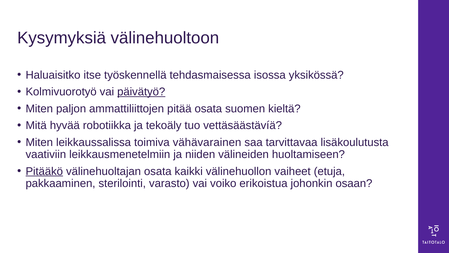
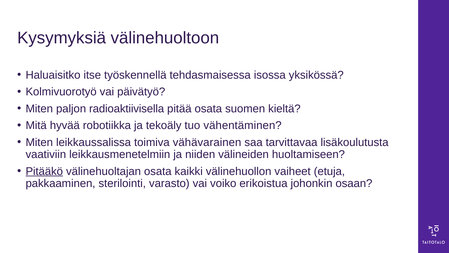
päivätyö underline: present -> none (141, 92)
ammattiliittojen: ammattiliittojen -> radioaktiivisella (127, 109)
vettäsäästävíä: vettäsäästävíä -> vähentäminen (243, 125)
